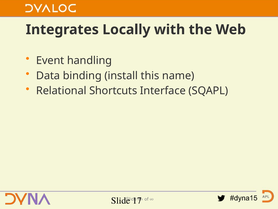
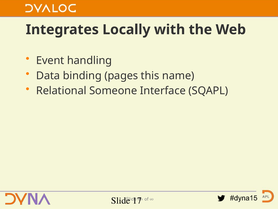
install: install -> pages (121, 75)
Shortcuts: Shortcuts -> Someone (113, 91)
